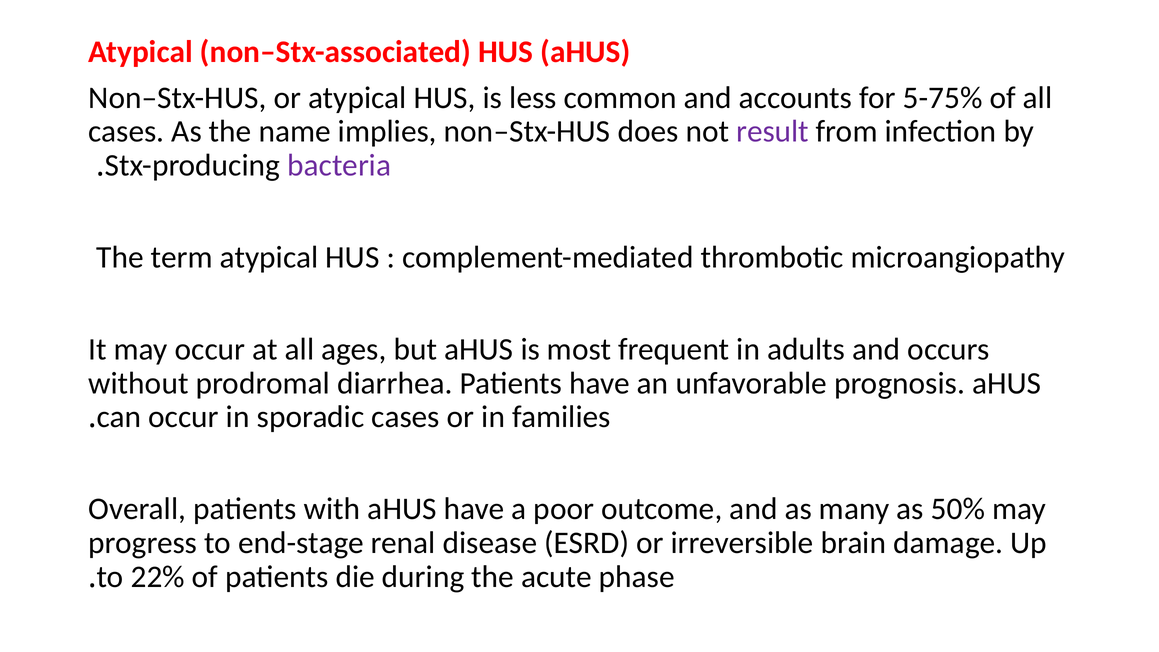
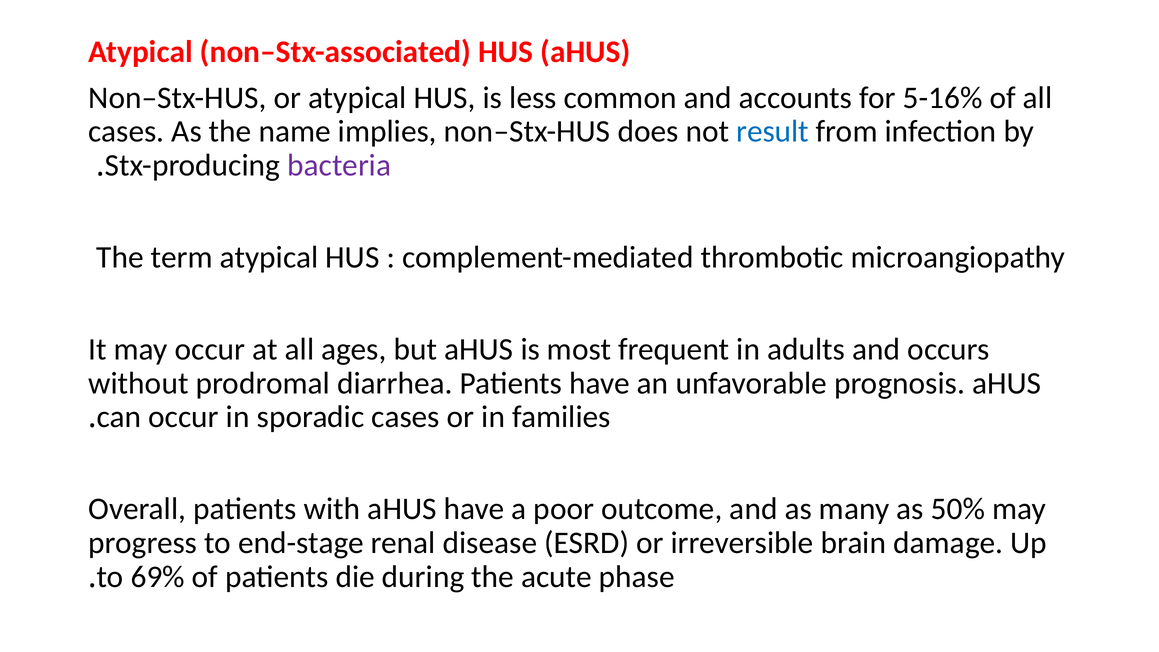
5-75%: 5-75% -> 5-16% (943, 98)
result colour: purple -> blue (773, 132)
22%: 22% -> 69% (158, 577)
